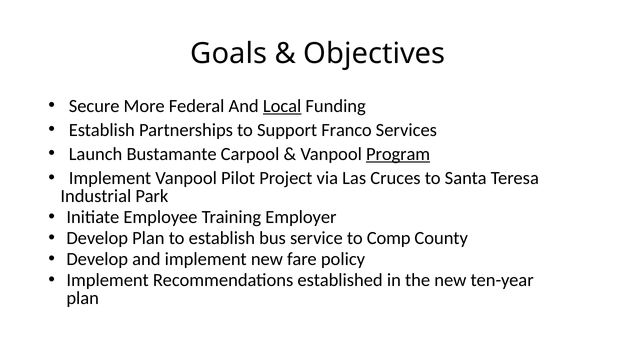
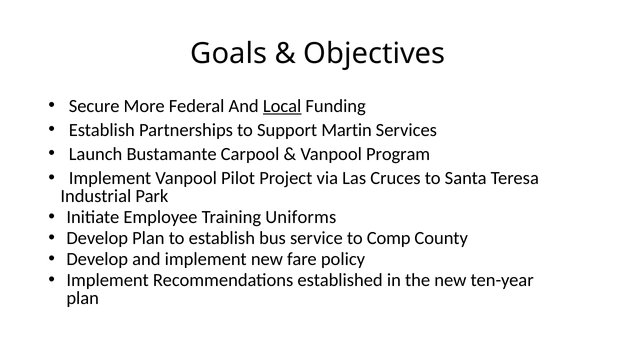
Franco: Franco -> Martin (347, 130)
Program underline: present -> none (398, 154)
Employer: Employer -> Uniforms (301, 217)
